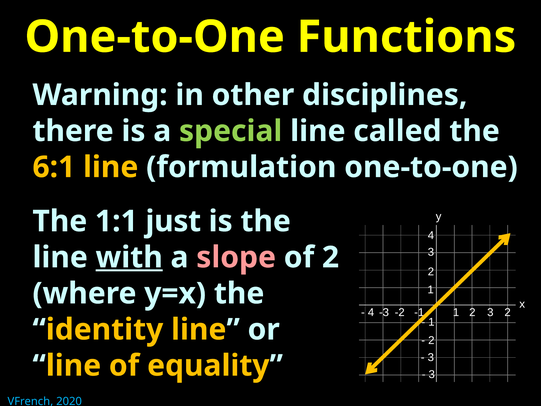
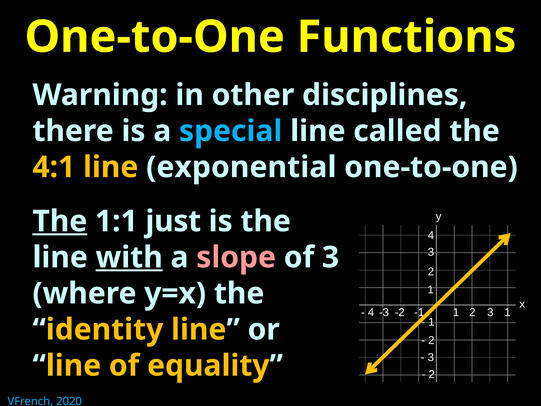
special colour: light green -> light blue (231, 131)
6:1: 6:1 -> 4:1 (54, 167)
formulation: formulation -> exponential (241, 167)
The underline: none -> present (60, 221)
of 2: 2 -> 3 (330, 257)
2: 2 -> 1 (508, 312)
3: 3 -> 2 (432, 374)
